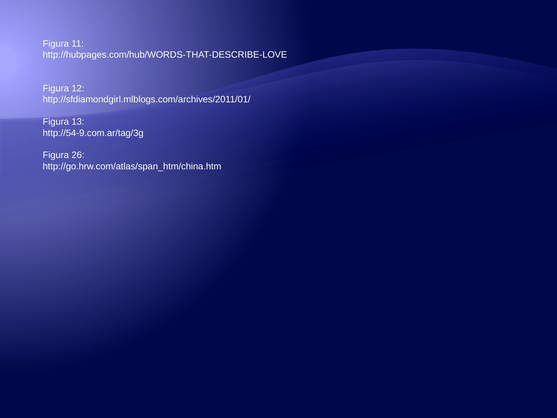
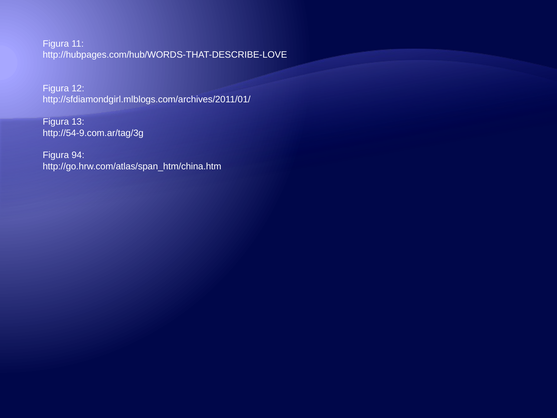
26: 26 -> 94 (78, 155)
